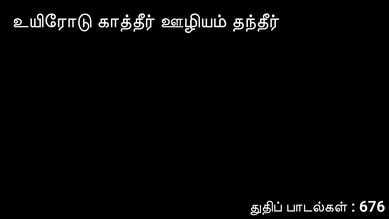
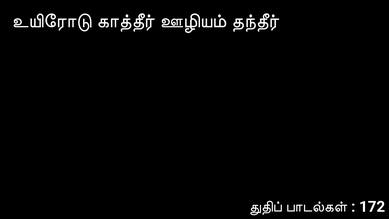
676: 676 -> 172 (372, 207)
